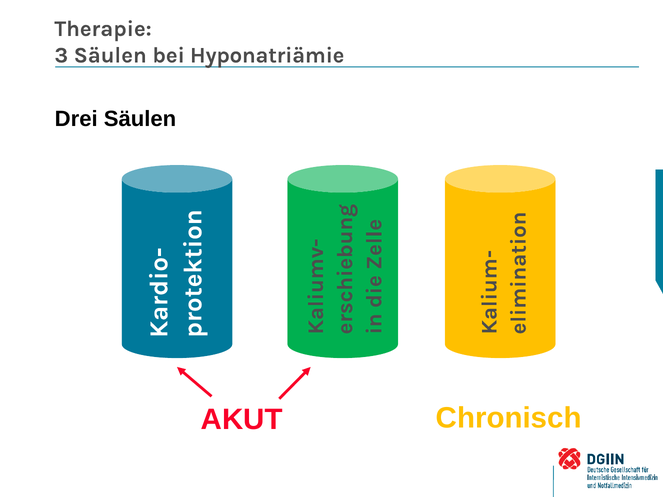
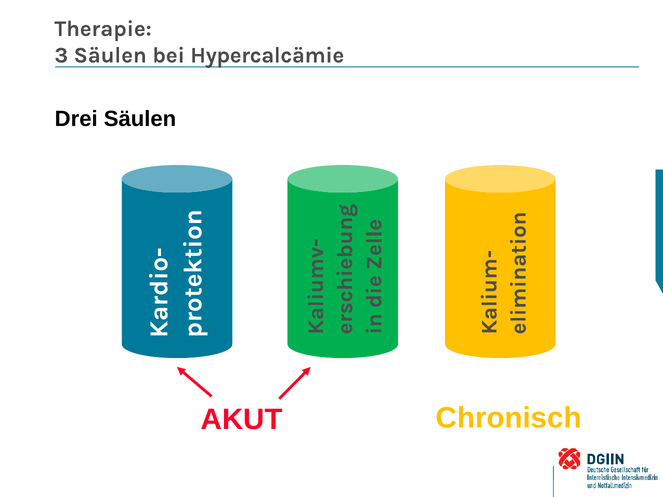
Hyponatriämie: Hyponatriämie -> Hypercalcämie (267, 55)
